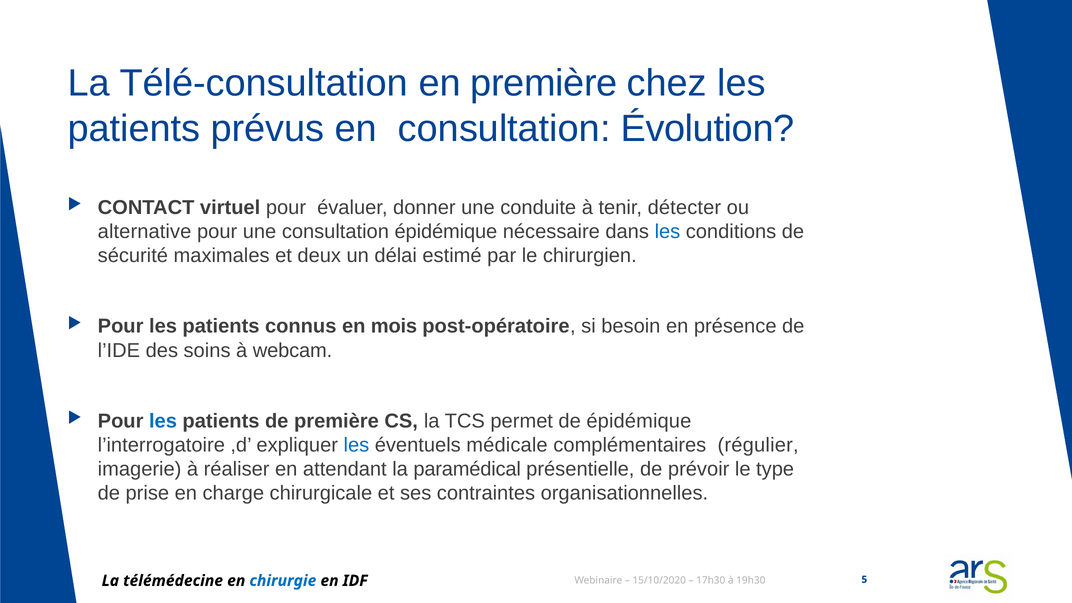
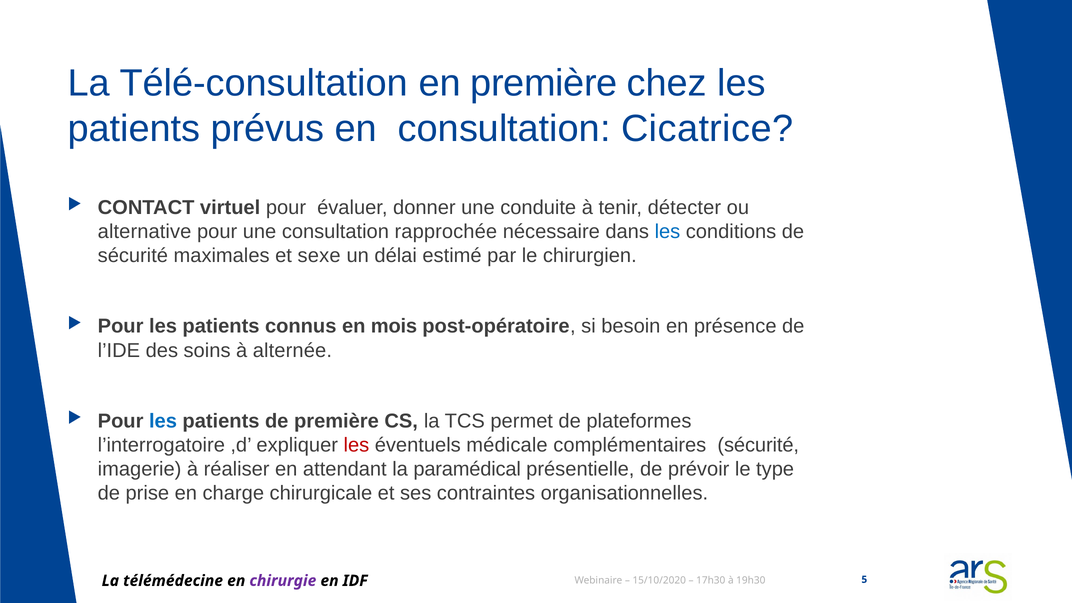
Évolution: Évolution -> Cicatrice (707, 129)
consultation épidémique: épidémique -> rapprochée (446, 232)
deux: deux -> sexe (319, 256)
webcam: webcam -> alternée (292, 350)
de épidémique: épidémique -> plateformes (639, 421)
les colour: blue -> red (356, 445)
complémentaires régulier: régulier -> sécurité (758, 445)
chirurgie colour: blue -> purple (283, 581)
